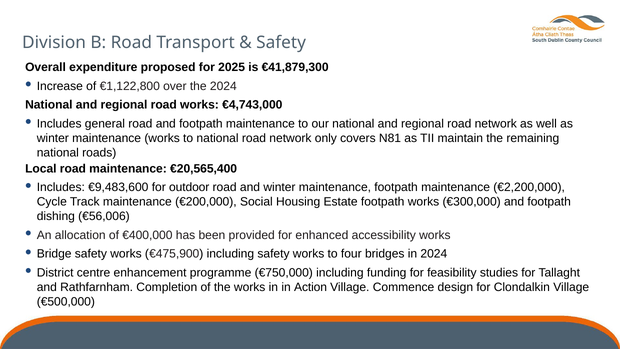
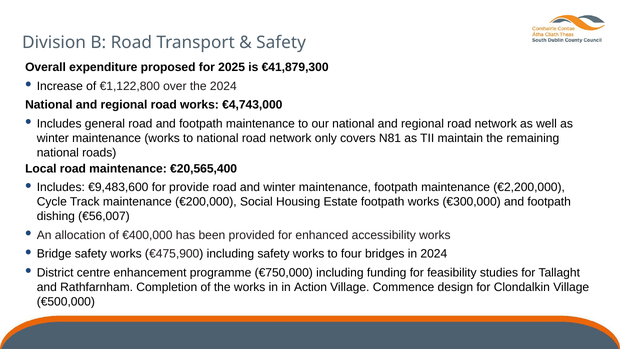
outdoor: outdoor -> provide (189, 187)
€56,006: €56,006 -> €56,007 (104, 216)
